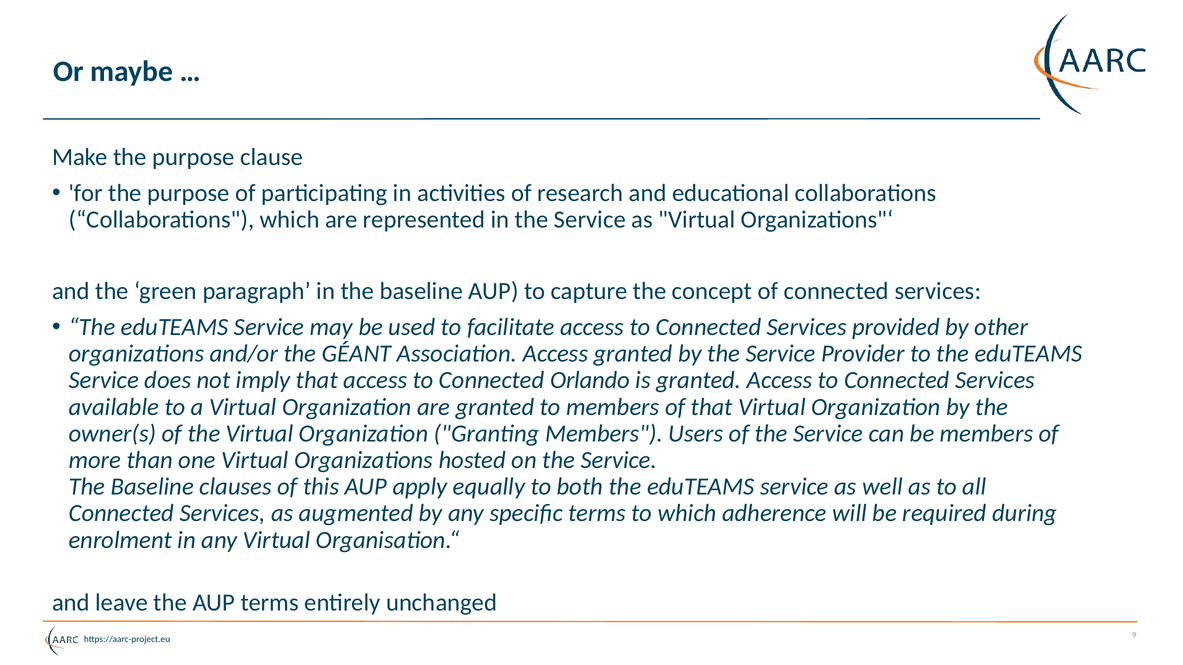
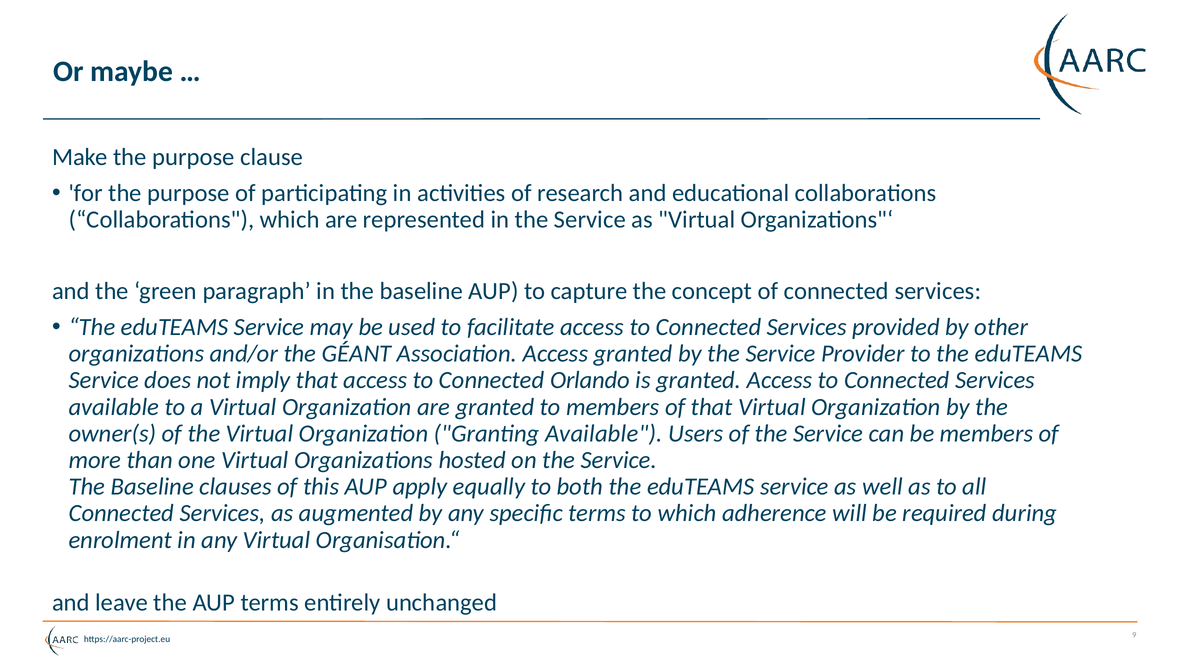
Granting Members: Members -> Available (604, 434)
